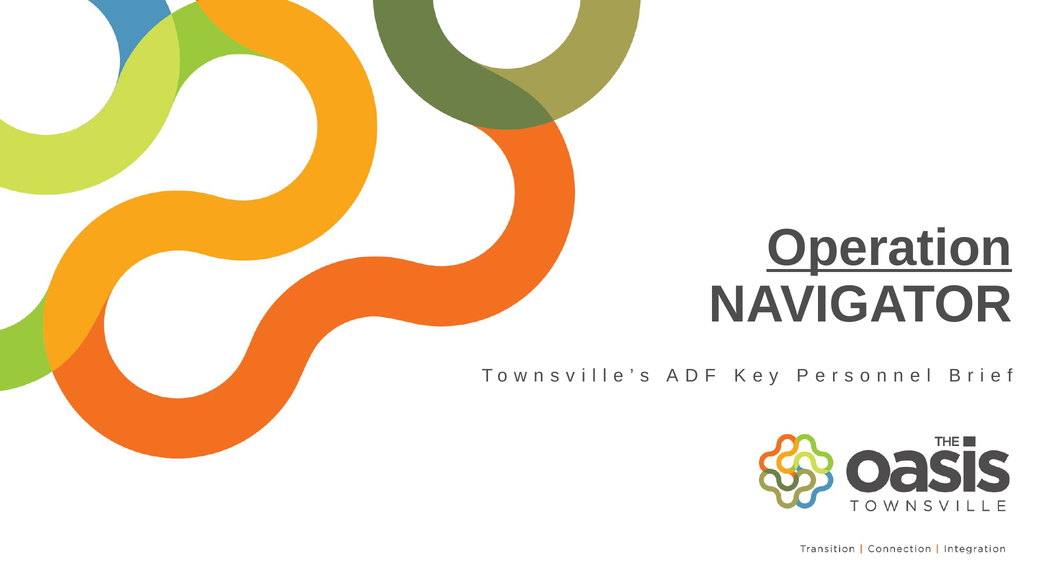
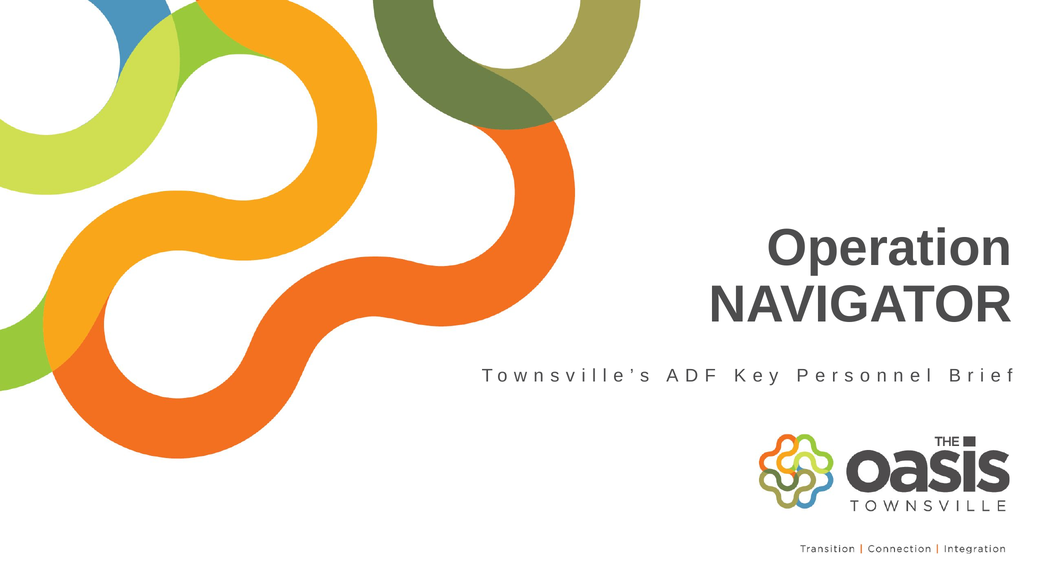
Operation underline: present -> none (889, 248)
